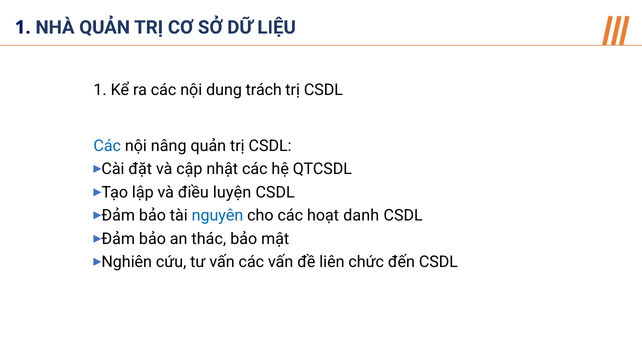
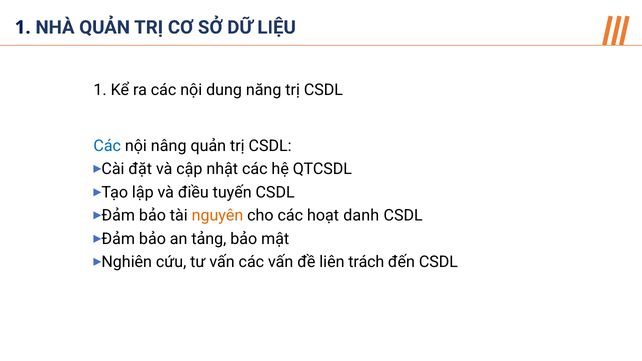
trách: trách -> năng (264, 90)
luyện: luyện -> tuyến (232, 192)
nguyên colour: blue -> orange (218, 216)
thác: thác -> tảng (209, 239)
chức: chức -> trách (366, 262)
